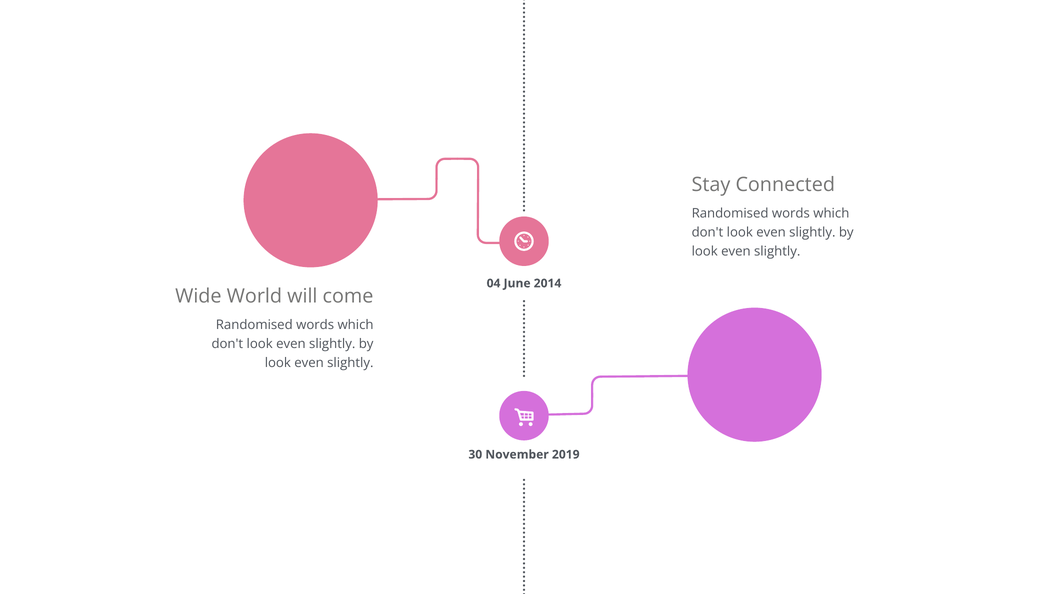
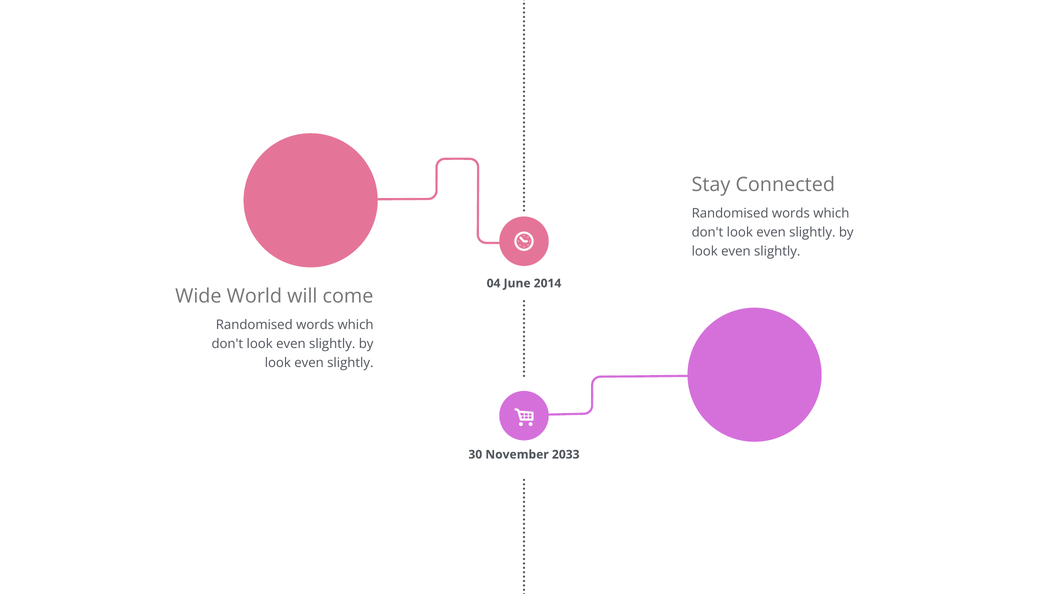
2019: 2019 -> 2033 (566, 455)
